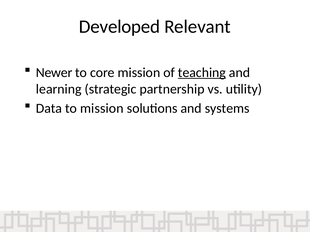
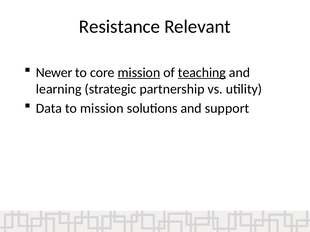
Developed: Developed -> Resistance (120, 27)
mission underline: none -> present (139, 73)
systems: systems -> support (227, 108)
